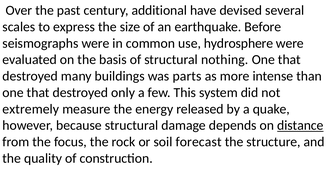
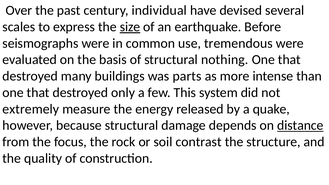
additional: additional -> individual (159, 10)
size underline: none -> present (130, 27)
hydrosphere: hydrosphere -> tremendous (238, 43)
forecast: forecast -> contrast (199, 142)
